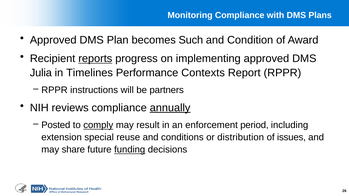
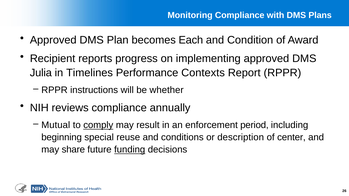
Such: Such -> Each (191, 40)
reports underline: present -> none (95, 59)
partners: partners -> whether (167, 90)
annually underline: present -> none (170, 108)
Posted: Posted -> Mutual (56, 125)
extension: extension -> beginning (62, 138)
distribution: distribution -> description (241, 138)
issues: issues -> center (291, 138)
